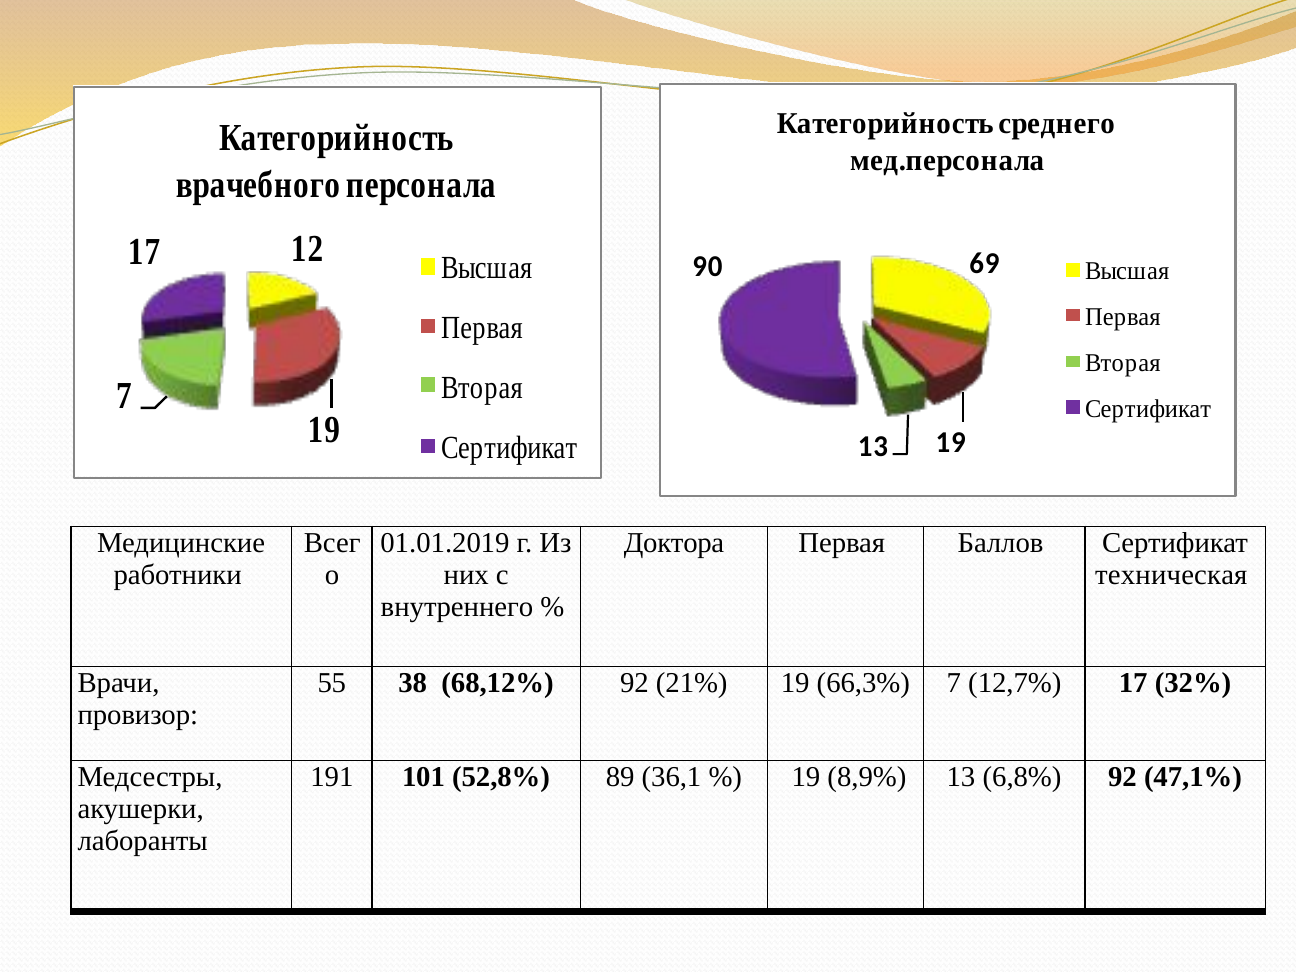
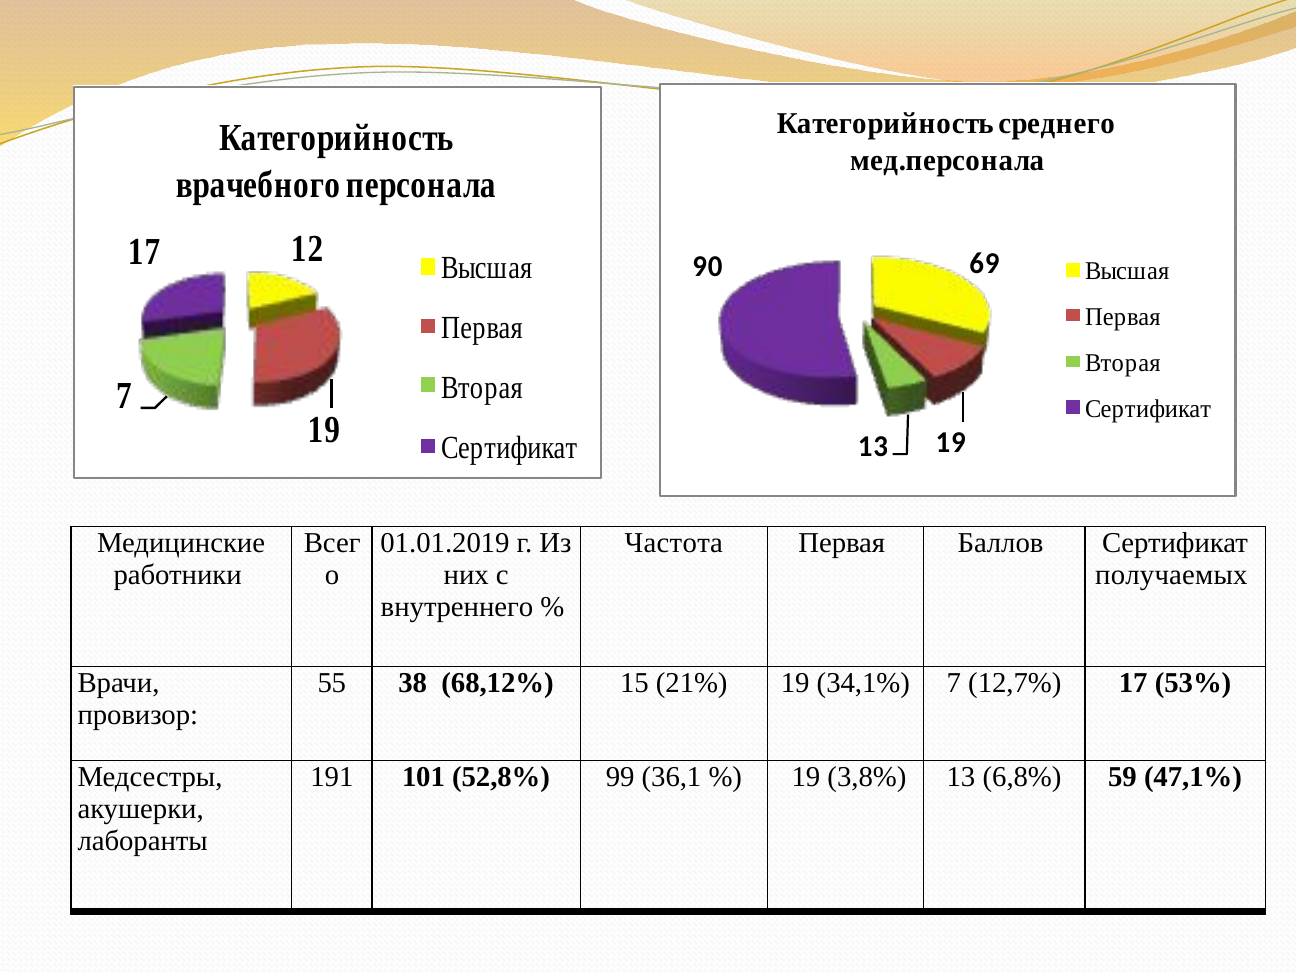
Доктора: Доктора -> Частота (674, 543)
техническая: техническая -> получаемых (1171, 575)
68,12% 92: 92 -> 15 (634, 683)
66,3%: 66,3% -> 34,1% (863, 683)
32%: 32% -> 53% (1193, 683)
89: 89 -> 99 (620, 777)
8,9%: 8,9% -> 3,8% (867, 777)
6,8% 92: 92 -> 59 (1122, 777)
